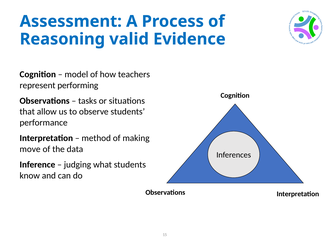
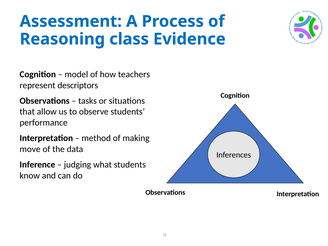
valid: valid -> class (129, 39)
performing: performing -> descriptors (78, 85)
